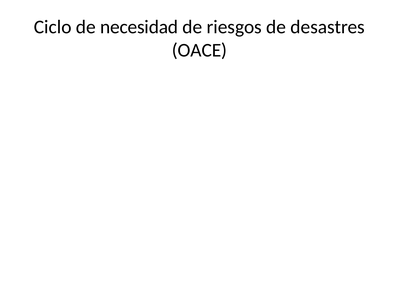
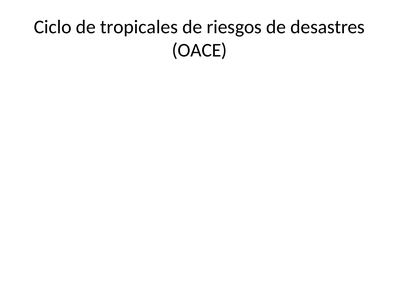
necesidad: necesidad -> tropicales (139, 27)
